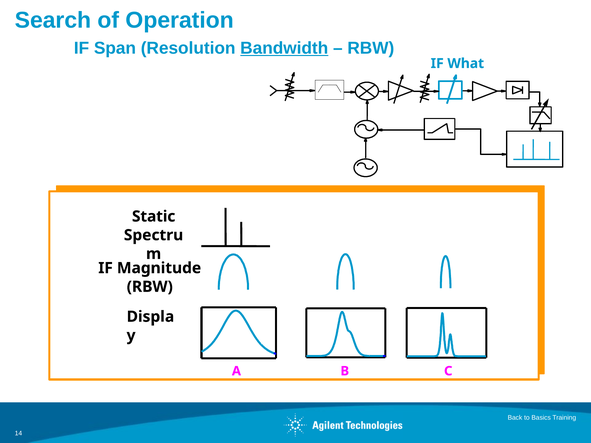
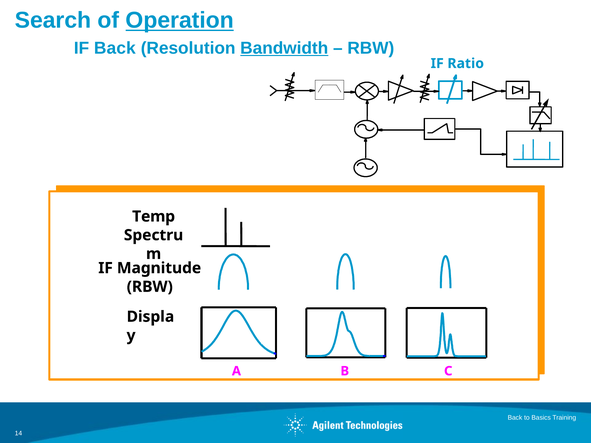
Operation underline: none -> present (180, 20)
IF Span: Span -> Back (115, 48)
What: What -> Ratio (466, 63)
Static: Static -> Temp (154, 217)
